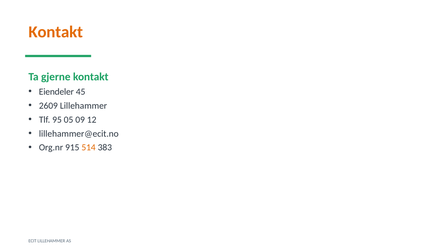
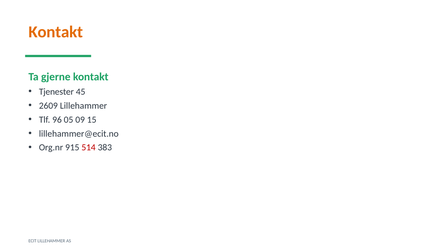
Eiendeler: Eiendeler -> Tjenester (56, 92)
95: 95 -> 96 (57, 120)
12: 12 -> 15 (92, 120)
514 colour: orange -> red (89, 148)
